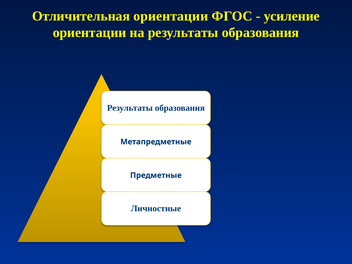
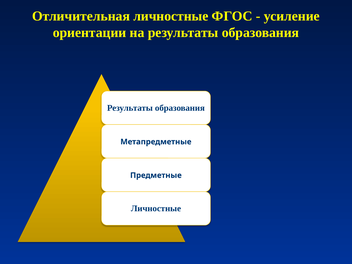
Отличительная ориентации: ориентации -> личностные (171, 16)
